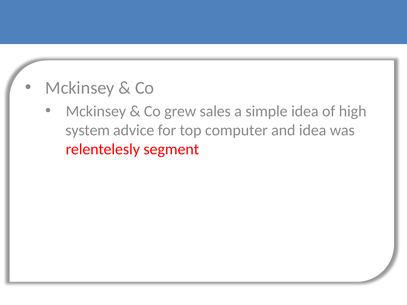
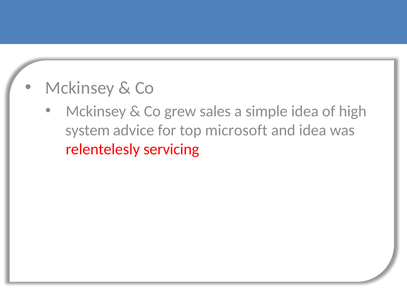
computer: computer -> microsoft (236, 130)
segment: segment -> servicing (171, 149)
